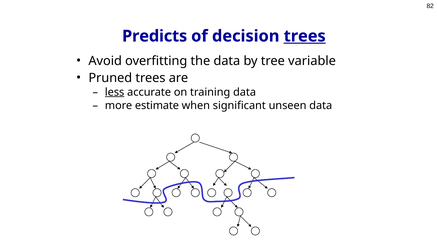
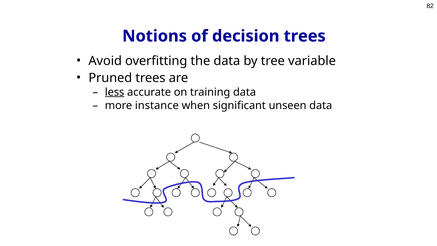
Predicts: Predicts -> Notions (155, 36)
trees underline: present -> none (305, 36)
estimate: estimate -> instance (157, 105)
